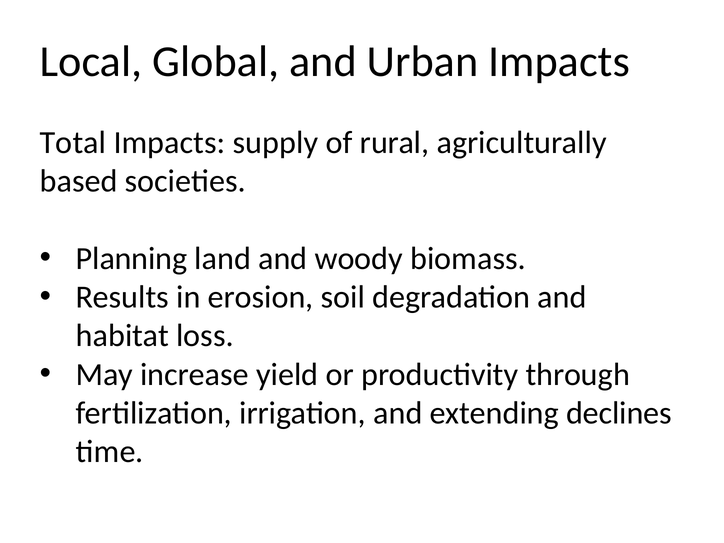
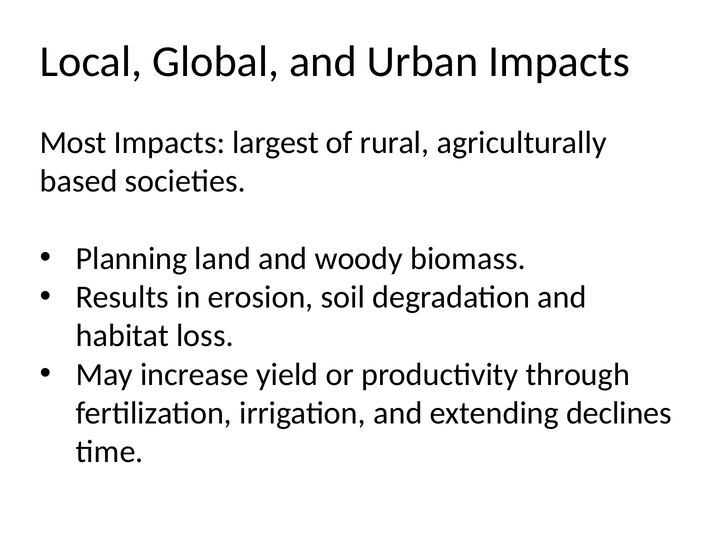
Total: Total -> Most (73, 143)
supply: supply -> largest (276, 143)
